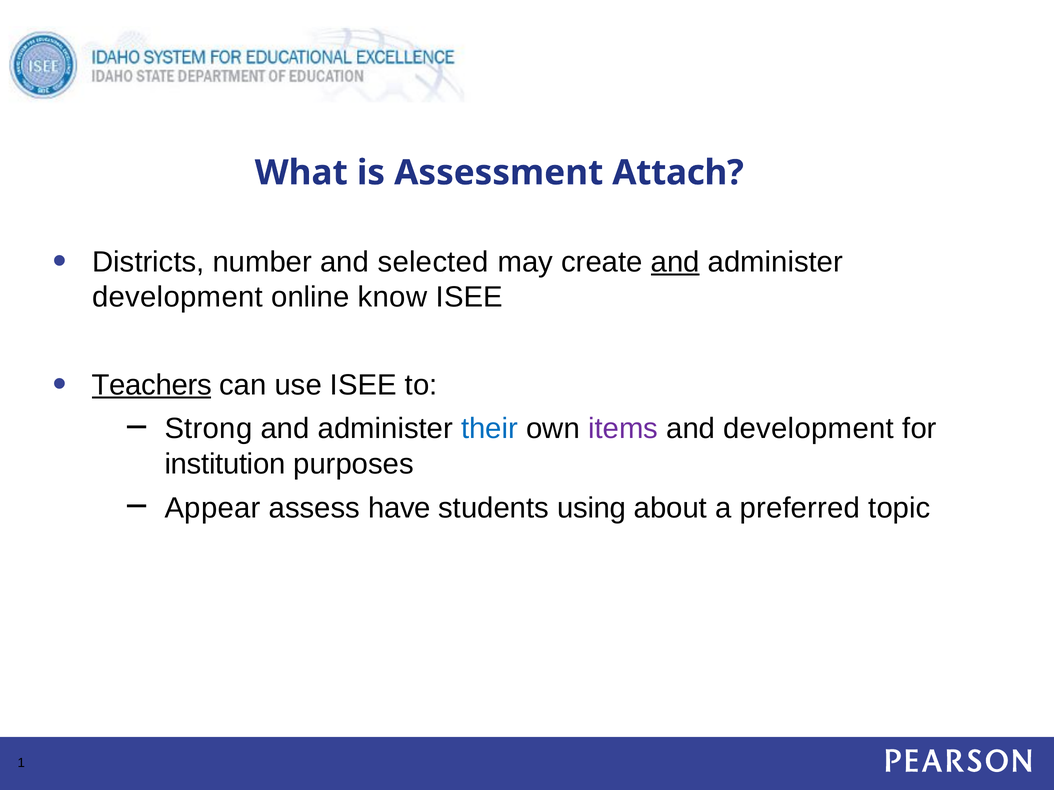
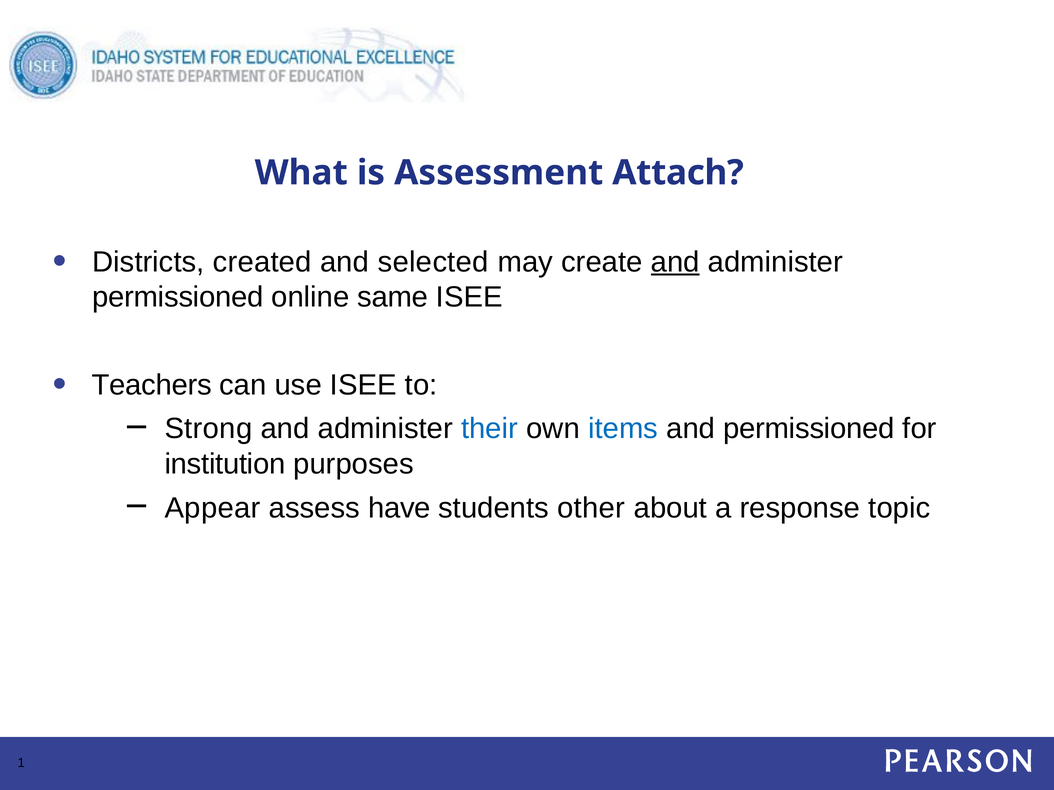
number: number -> created (262, 262)
development: development -> permissioned (178, 297)
know: know -> same (393, 297)
Teachers underline: present -> none (152, 385)
items colour: purple -> blue (623, 429)
and development: development -> permissioned (809, 429)
using: using -> other (591, 508)
preferred: preferred -> response (800, 508)
